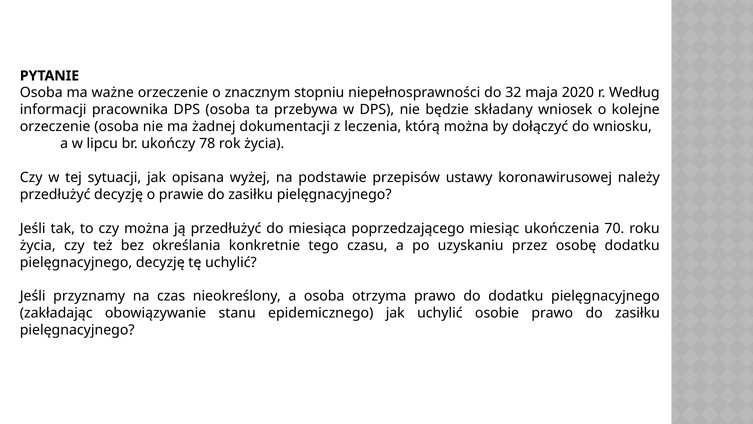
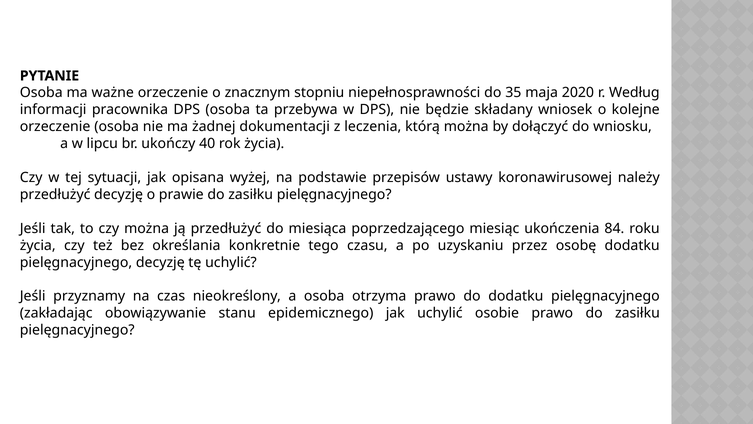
32: 32 -> 35 (513, 93)
78: 78 -> 40 (207, 144)
70: 70 -> 84 (614, 228)
